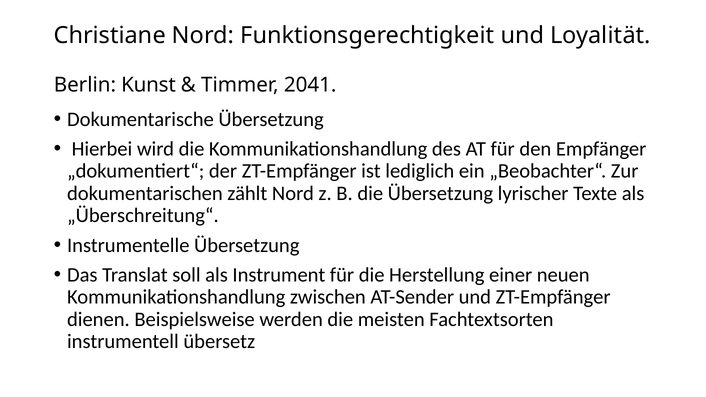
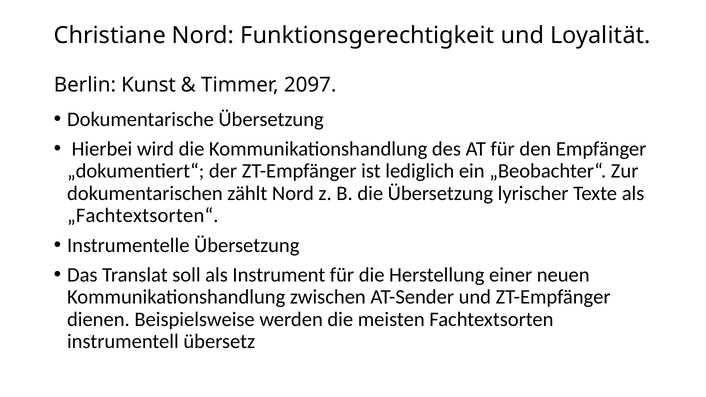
2041: 2041 -> 2097 (310, 85)
„Überschreitung“: „Überschreitung“ -> „Fachtextsorten“ (143, 216)
